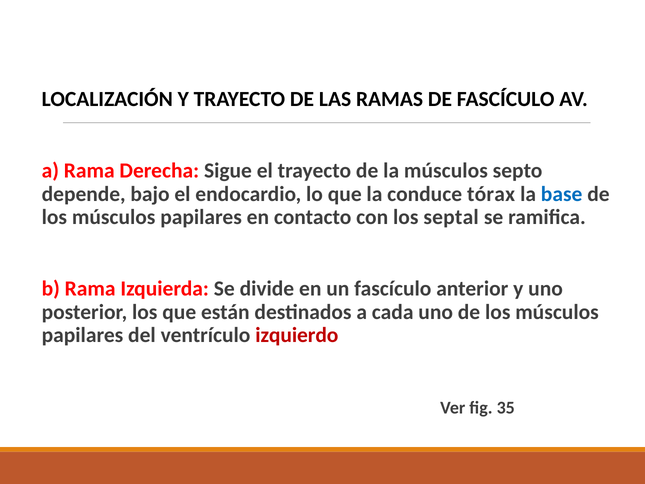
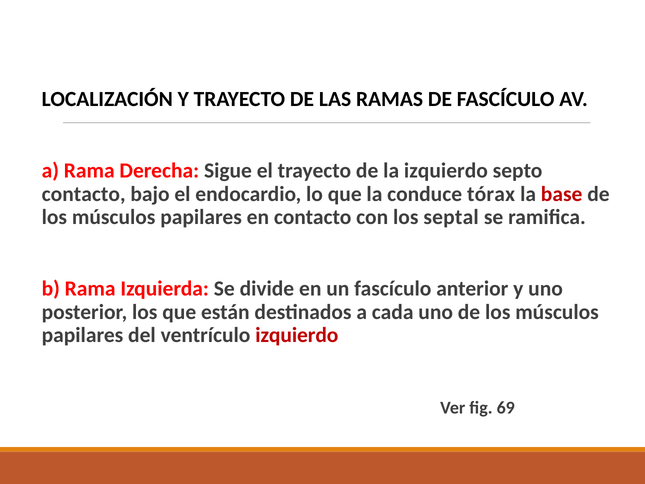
la músculos: músculos -> izquierdo (446, 171)
depende: depende -> contacto (84, 194)
base colour: blue -> red (562, 194)
35: 35 -> 69 (506, 408)
